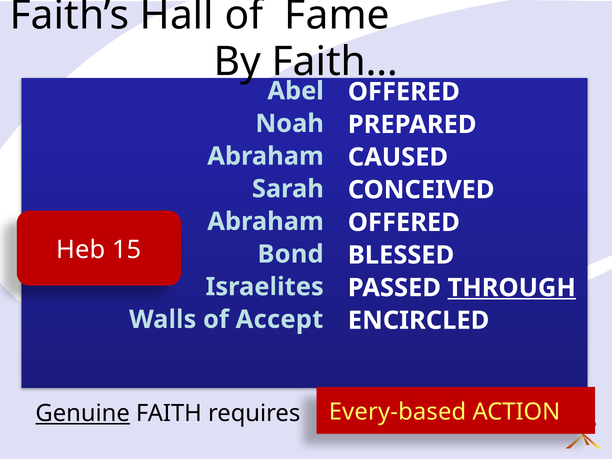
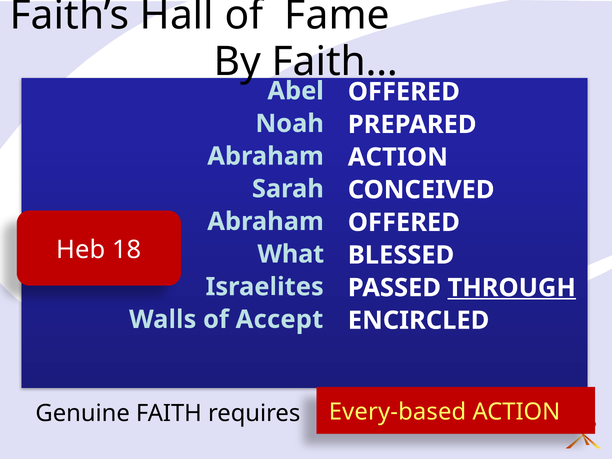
CAUSED: CAUSED -> ACTION (398, 157)
15: 15 -> 18 (127, 250)
Bond: Bond -> What (291, 254)
Genuine underline: present -> none (83, 413)
